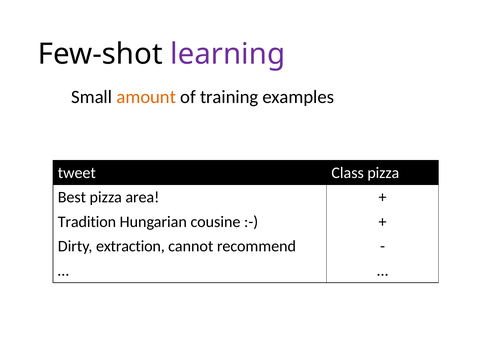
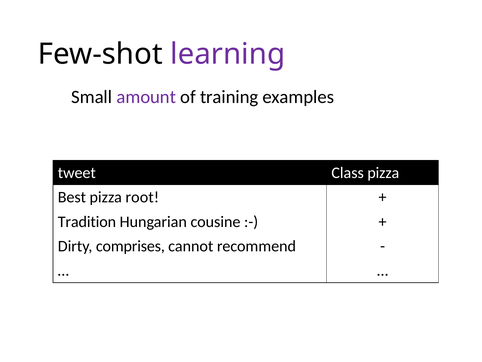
amount colour: orange -> purple (146, 97)
area: area -> root (142, 197)
extraction: extraction -> comprises (130, 246)
